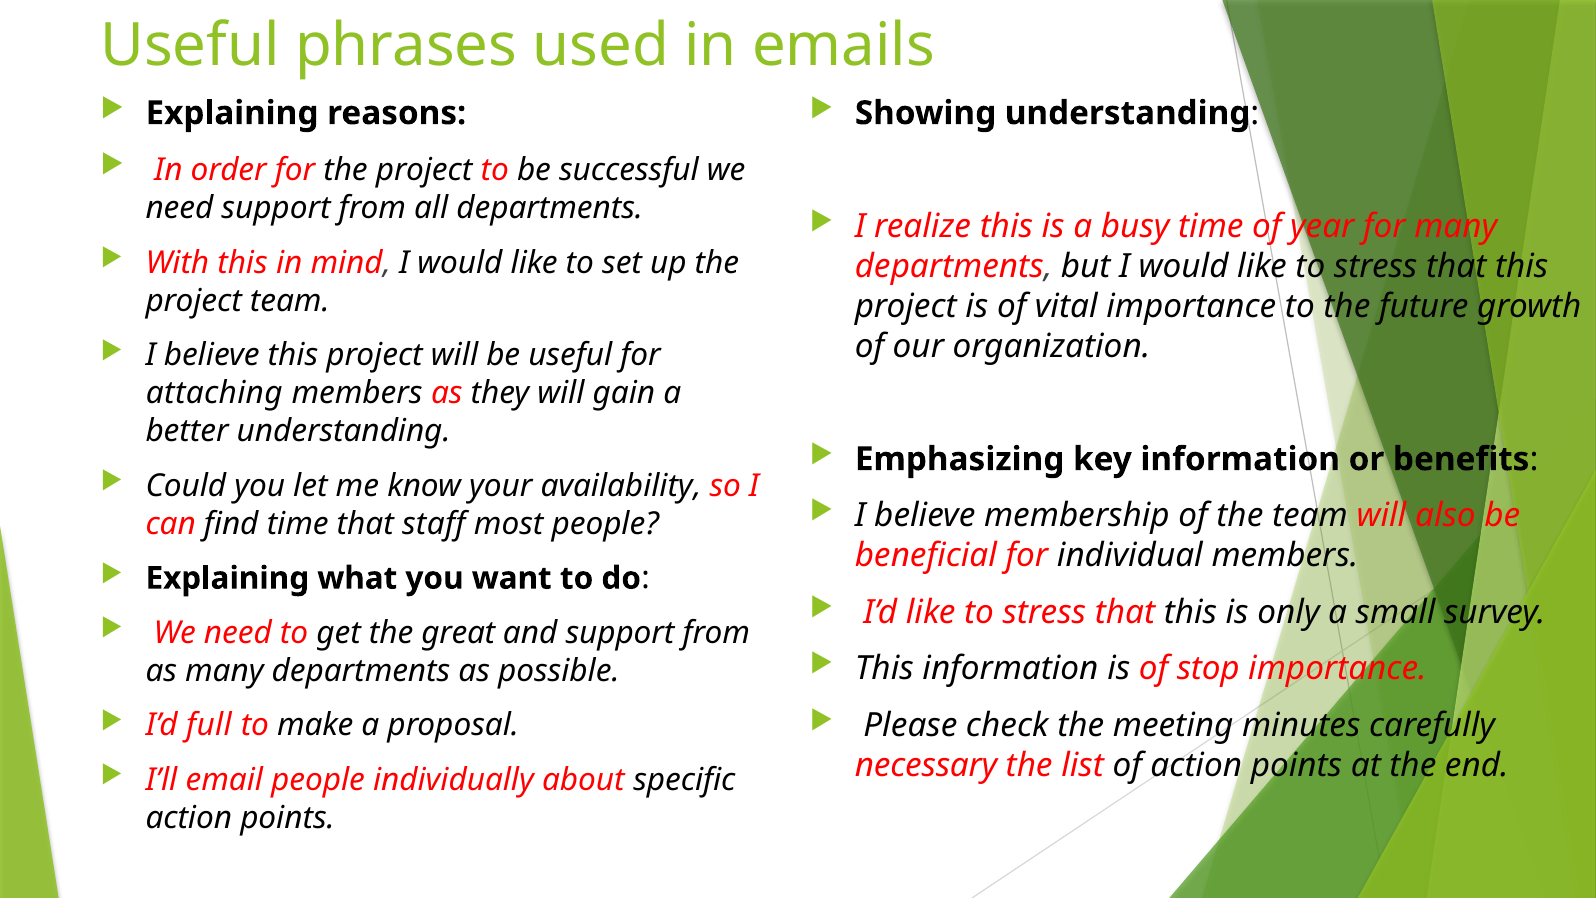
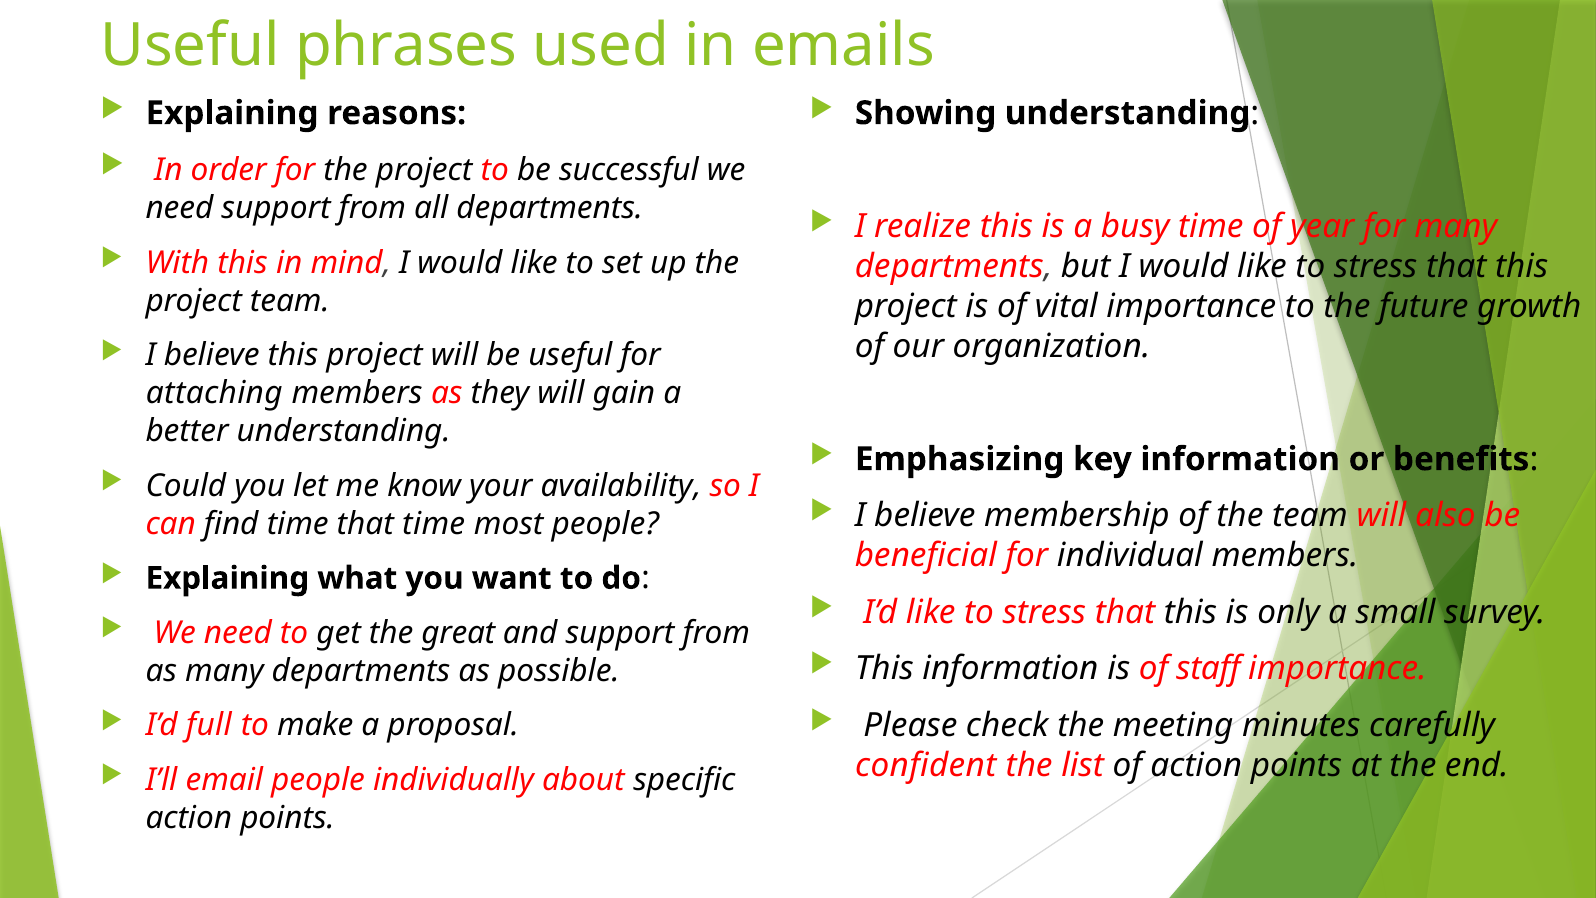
that staff: staff -> time (434, 524)
stop: stop -> staff (1208, 669)
necessary: necessary -> confident (926, 765)
